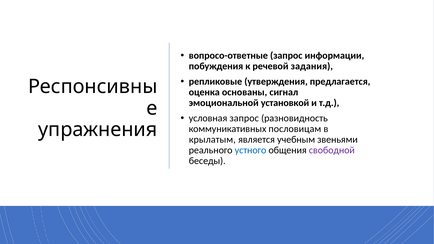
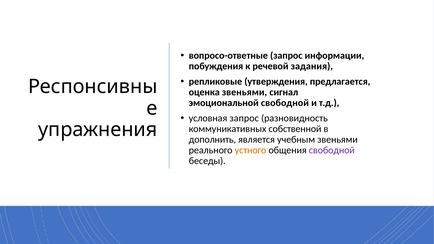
оценка основаны: основаны -> звеньями (245, 92)
эмоциональной установкой: установкой -> свободной (285, 103)
пословицам: пословицам -> собственной (295, 129)
крылатым: крылатым -> дополнить (212, 140)
устного colour: blue -> orange (250, 150)
